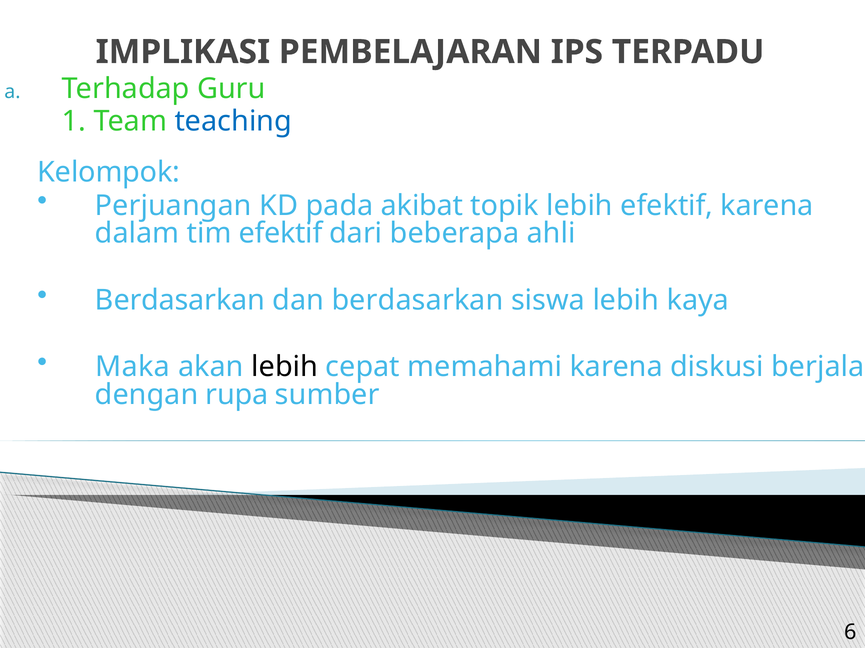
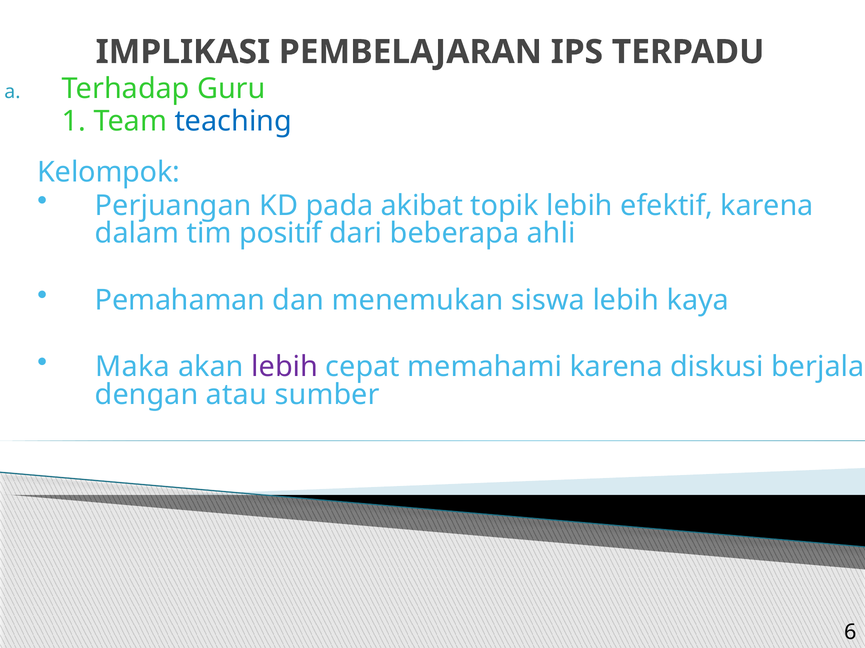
tim efektif: efektif -> positif (281, 234)
Berdasarkan: Berdasarkan -> Pemahaman (180, 301)
dan berdasarkan: berdasarkan -> menemukan (418, 301)
lebih colour: black -> purple (285, 367)
rupa: rupa -> atau (237, 395)
